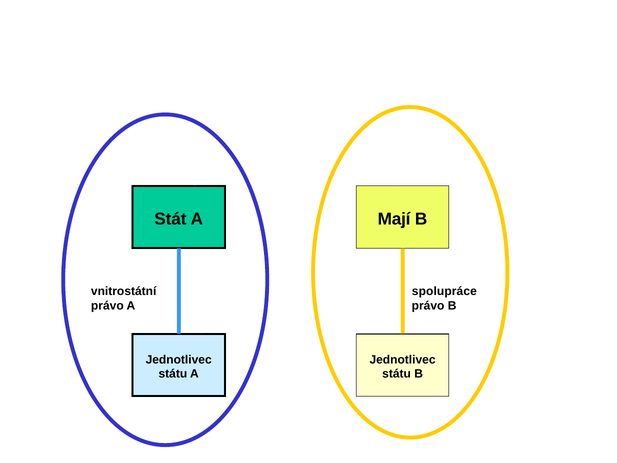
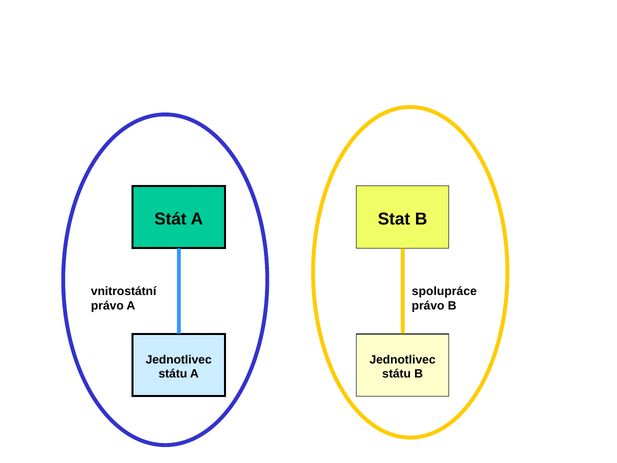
Mají: Mají -> Stat (394, 219)
